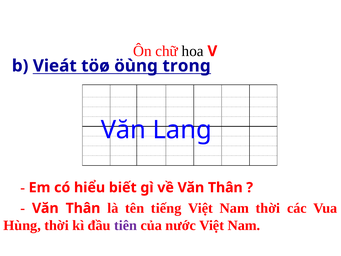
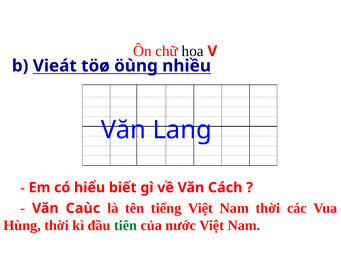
trong: trong -> nhiều (187, 66)
về Văn Thân: Thân -> Cách (225, 187)
Thân: Thân -> Caùc (83, 208)
tiên colour: purple -> green (126, 225)
